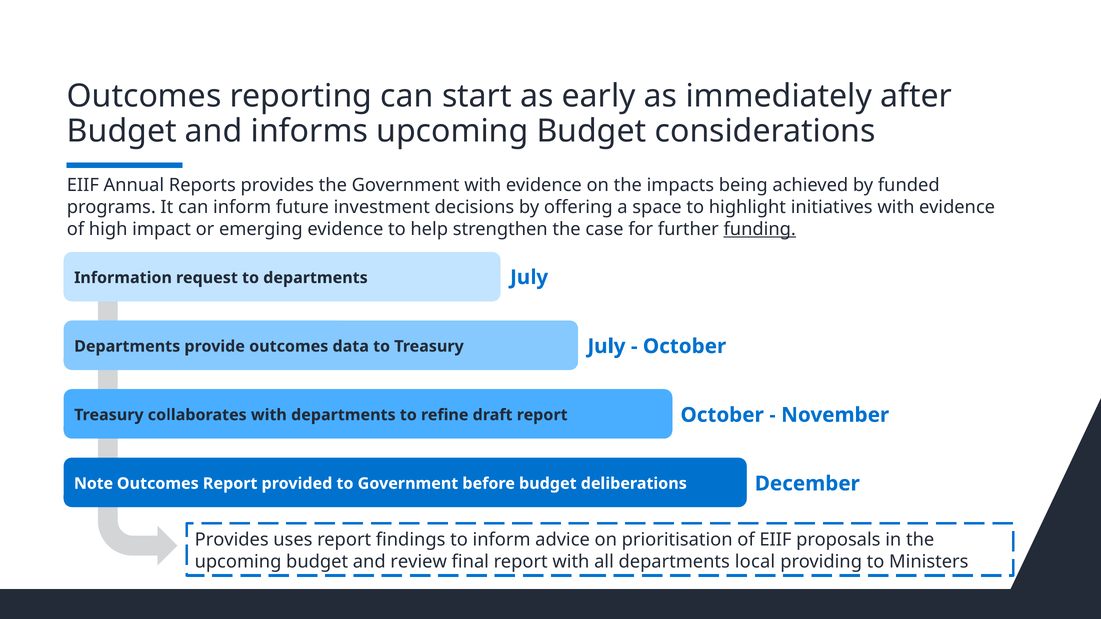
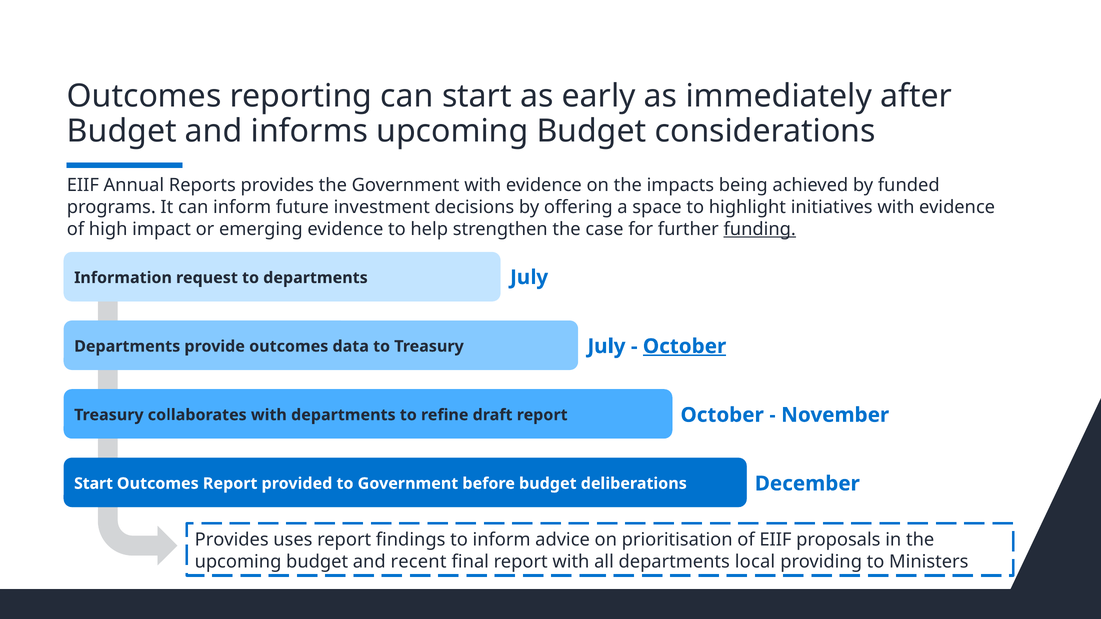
October underline: none -> present (685, 346)
Note: Note -> Start (94, 484)
review: review -> recent (419, 562)
